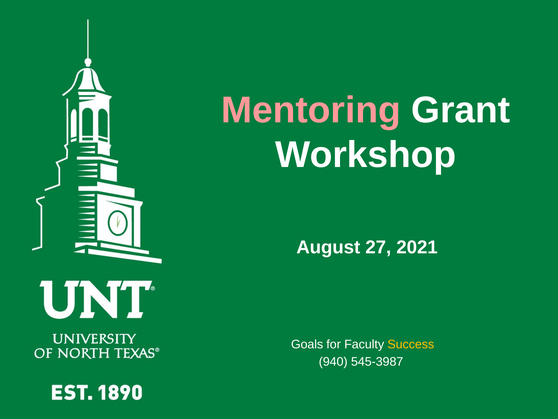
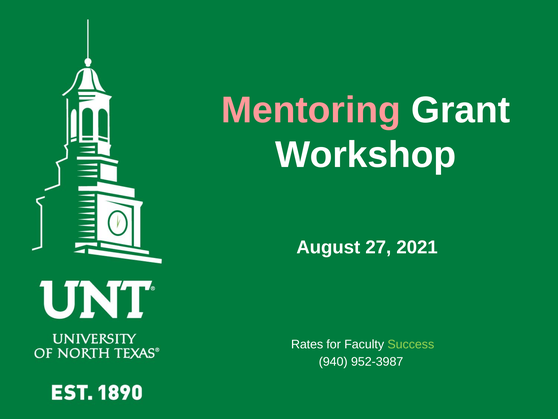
Goals: Goals -> Rates (307, 344)
Success colour: yellow -> light green (411, 344)
545-3987: 545-3987 -> 952-3987 (377, 361)
